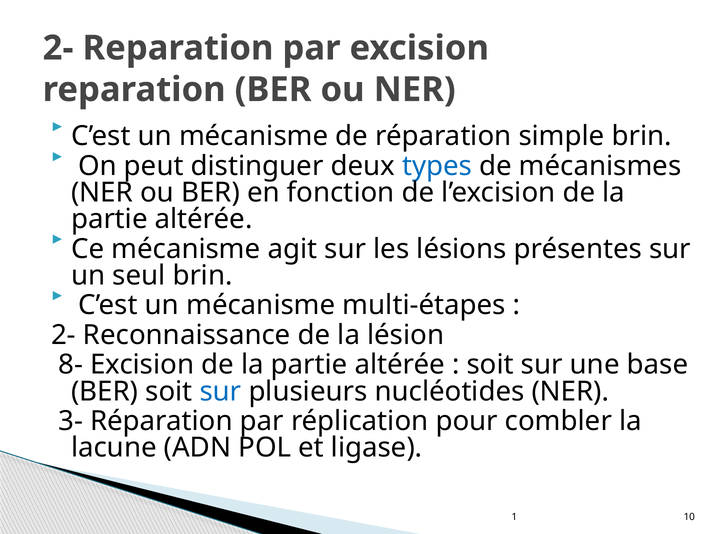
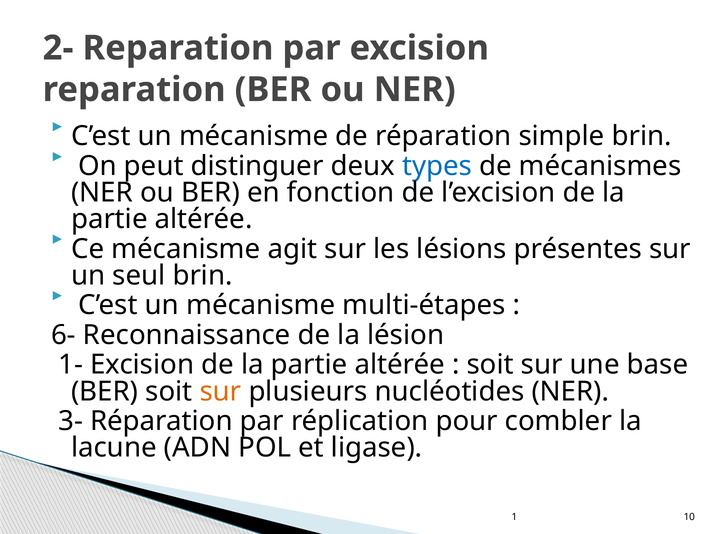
2-: 2- -> 6- (64, 335)
8-: 8- -> 1- (71, 365)
sur colour: blue -> orange (220, 391)
